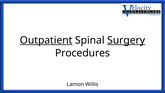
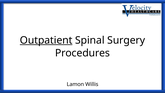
Surgery underline: present -> none (126, 40)
